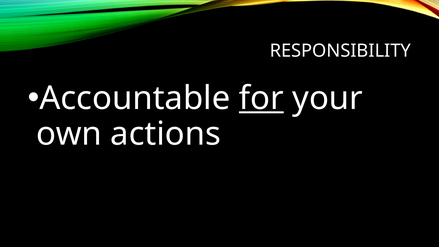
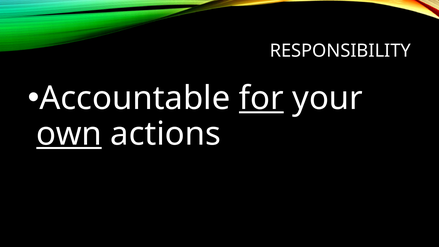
own underline: none -> present (69, 134)
